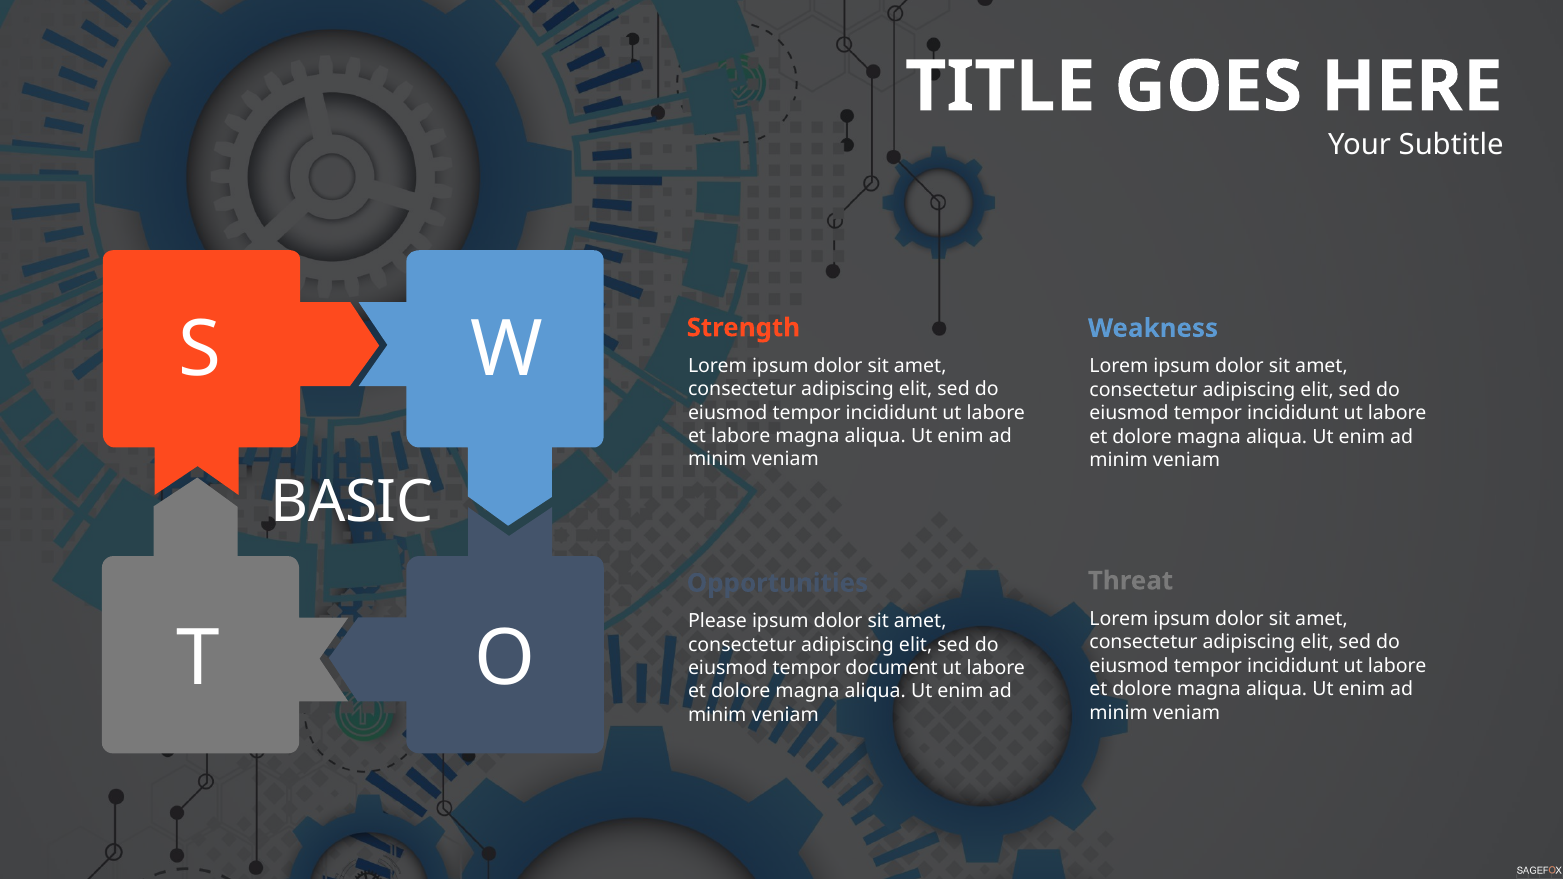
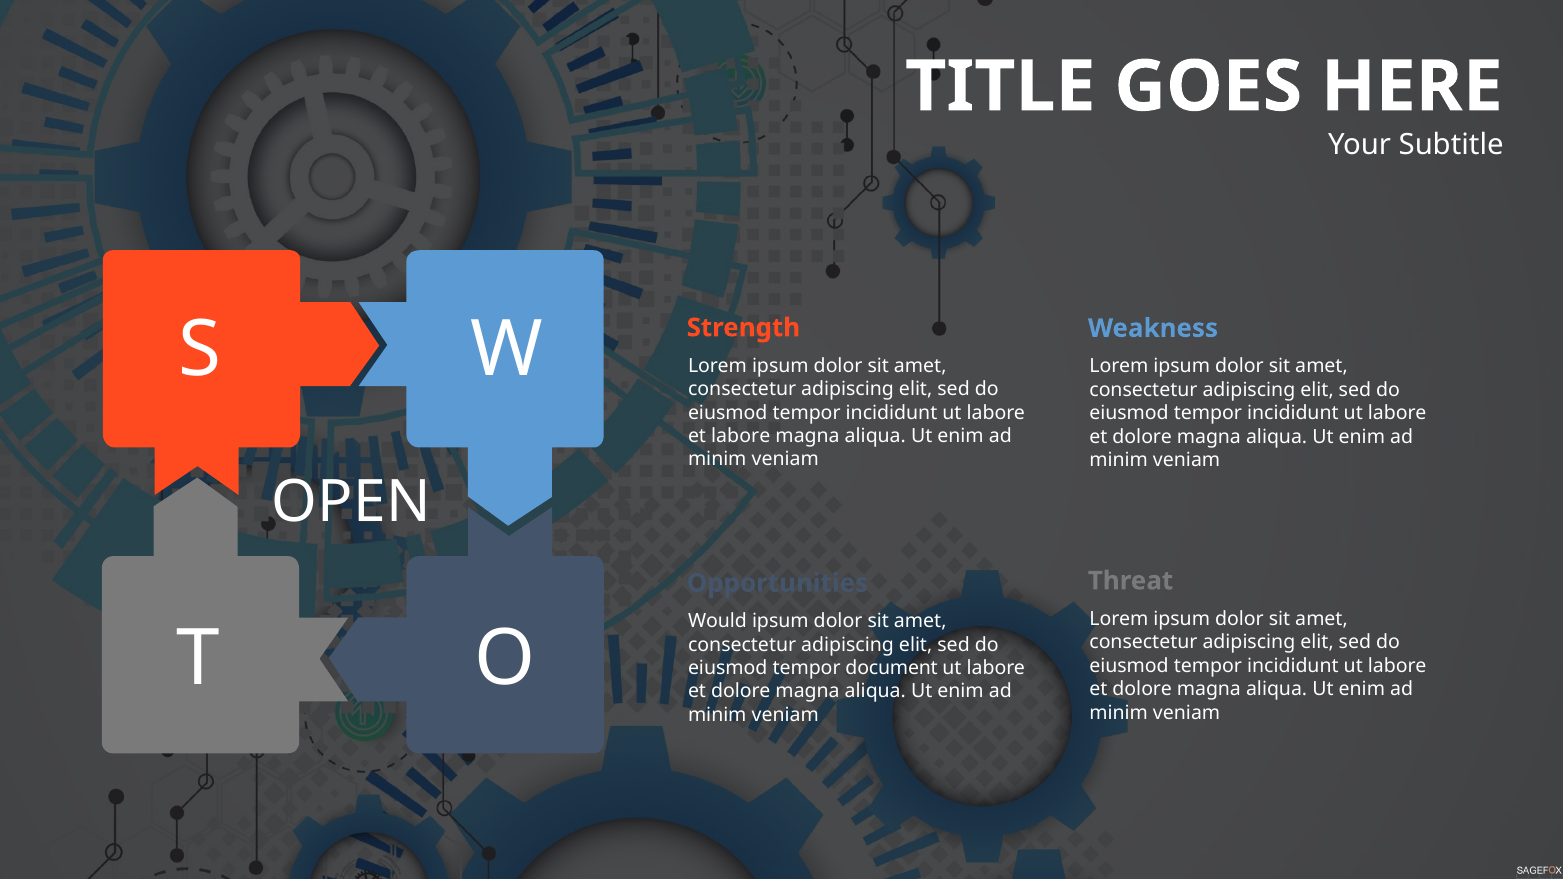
BASIC: BASIC -> OPEN (351, 502)
Please: Please -> Would (718, 621)
